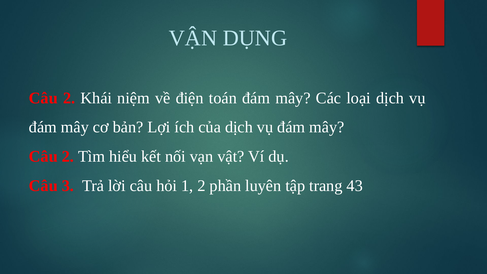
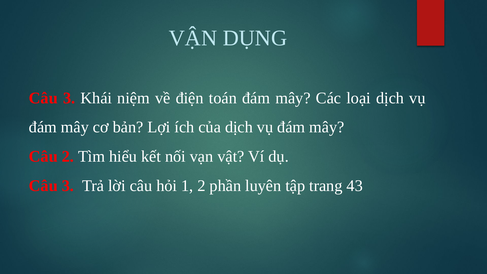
2: 2 -> 3 (69, 98)
